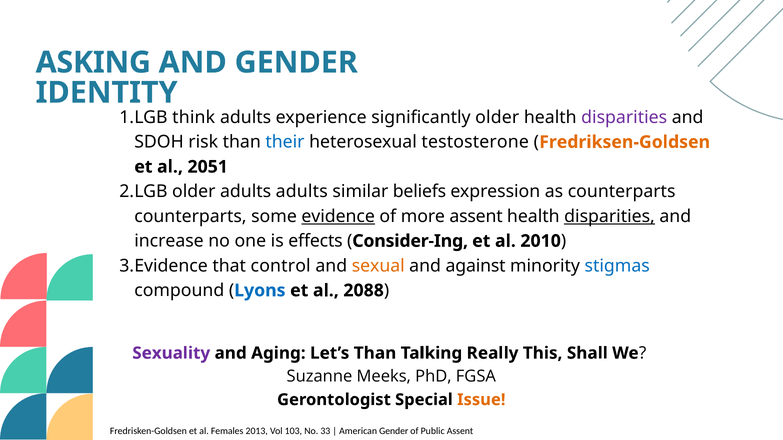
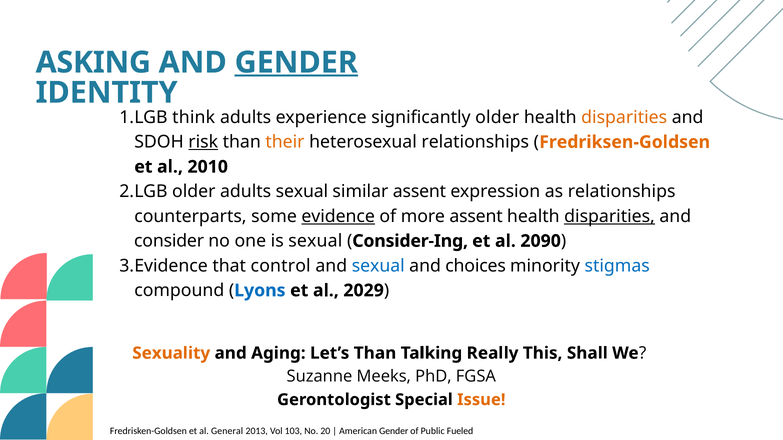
GENDER underline: none -> present (296, 63)
disparities colour: purple -> orange (624, 117)
risk underline: none -> present (203, 142)
their colour: blue -> orange (285, 142)
heterosexual testosterone: testosterone -> relationships (475, 142)
2051: 2051 -> 2010 (208, 167)
adults adults: adults -> sexual (302, 192)
similar beliefs: beliefs -> assent (419, 192)
as counterparts: counterparts -> relationships (622, 192)
increase: increase -> consider (169, 241)
is effects: effects -> sexual (315, 241)
2010: 2010 -> 2090 (541, 241)
sexual colour: orange -> blue (378, 266)
against: against -> choices (476, 266)
2088: 2088 -> 2029 (364, 291)
Sexuality colour: purple -> orange (171, 353)
Females: Females -> General (227, 431)
33: 33 -> 20 (325, 431)
Public Assent: Assent -> Fueled (460, 431)
